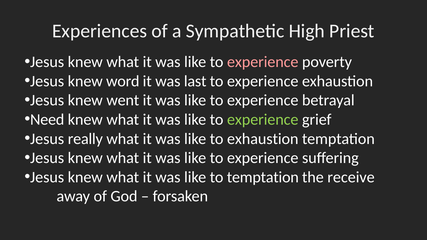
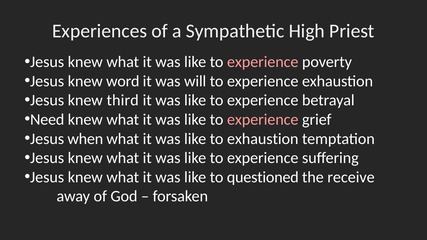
last: last -> will (195, 81)
went: went -> third (123, 100)
experience colour: light green -> pink (263, 120)
really: really -> when (85, 139)
to temptation: temptation -> questioned (263, 177)
